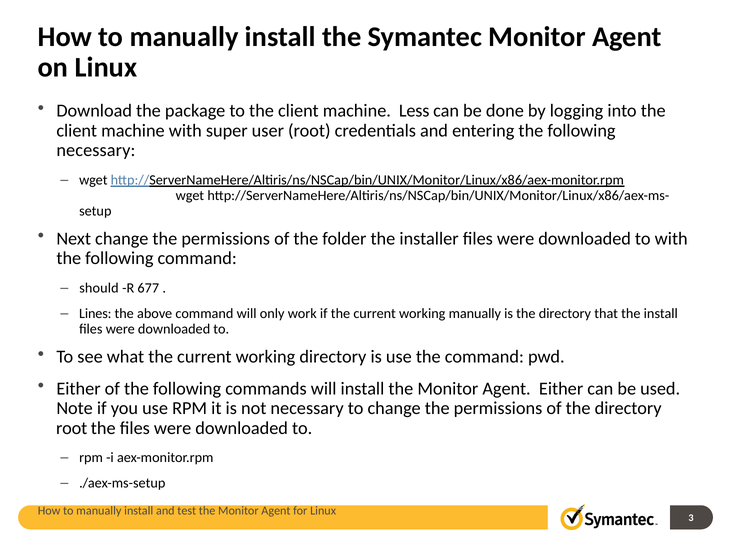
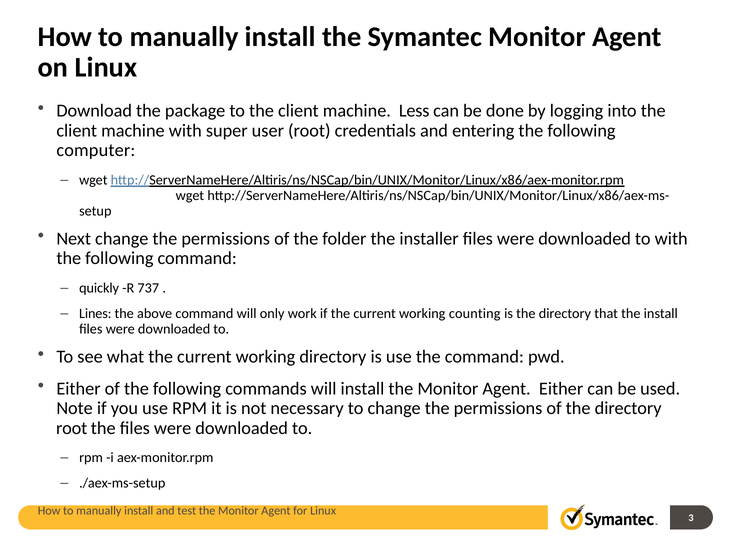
necessary: necessary -> computer (96, 150)
should: should -> quickly (99, 288)
677: 677 -> 737 (148, 288)
working manually: manually -> counting (475, 314)
